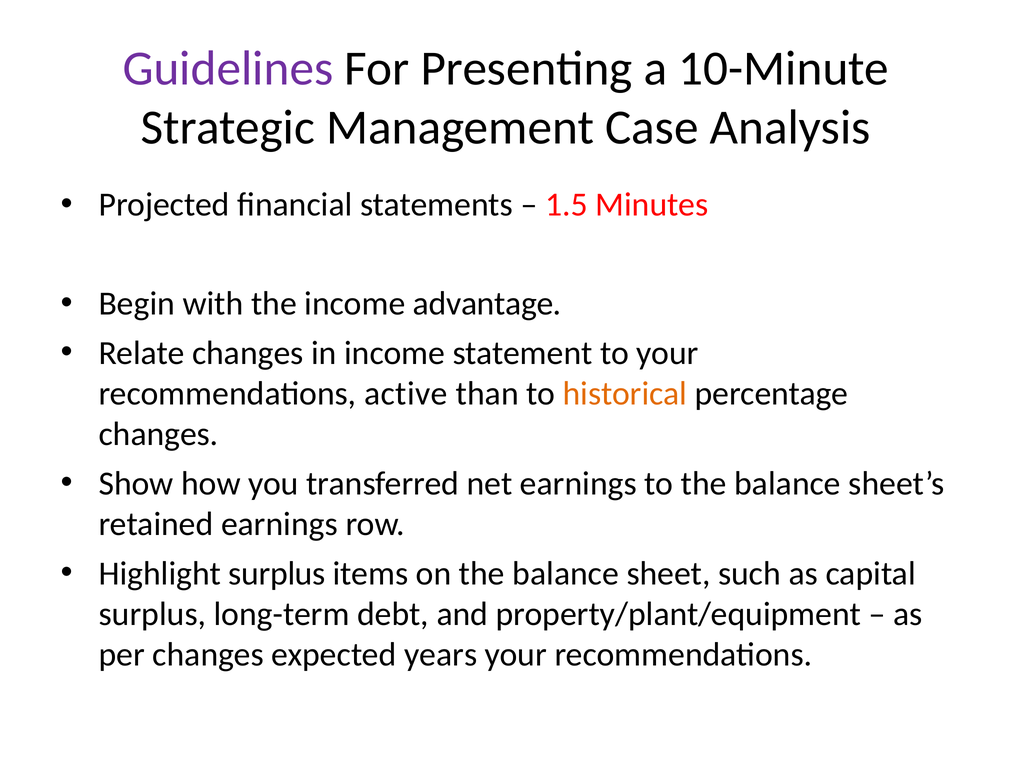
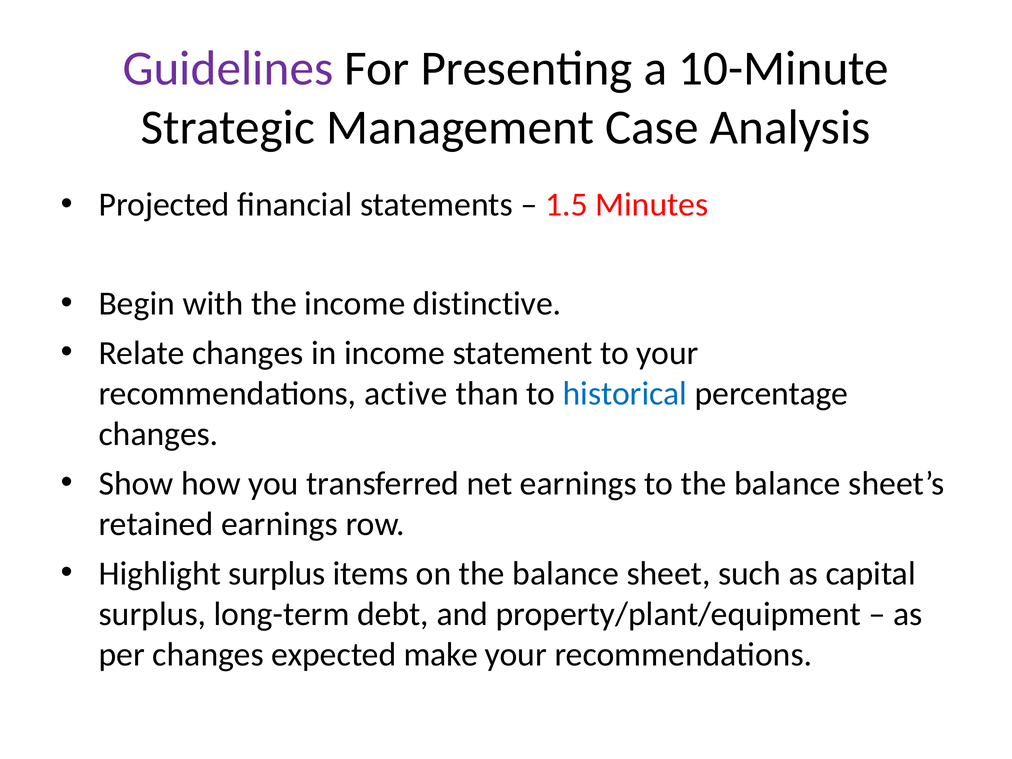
advantage: advantage -> distinctive (487, 304)
historical colour: orange -> blue (625, 394)
years: years -> make (441, 655)
